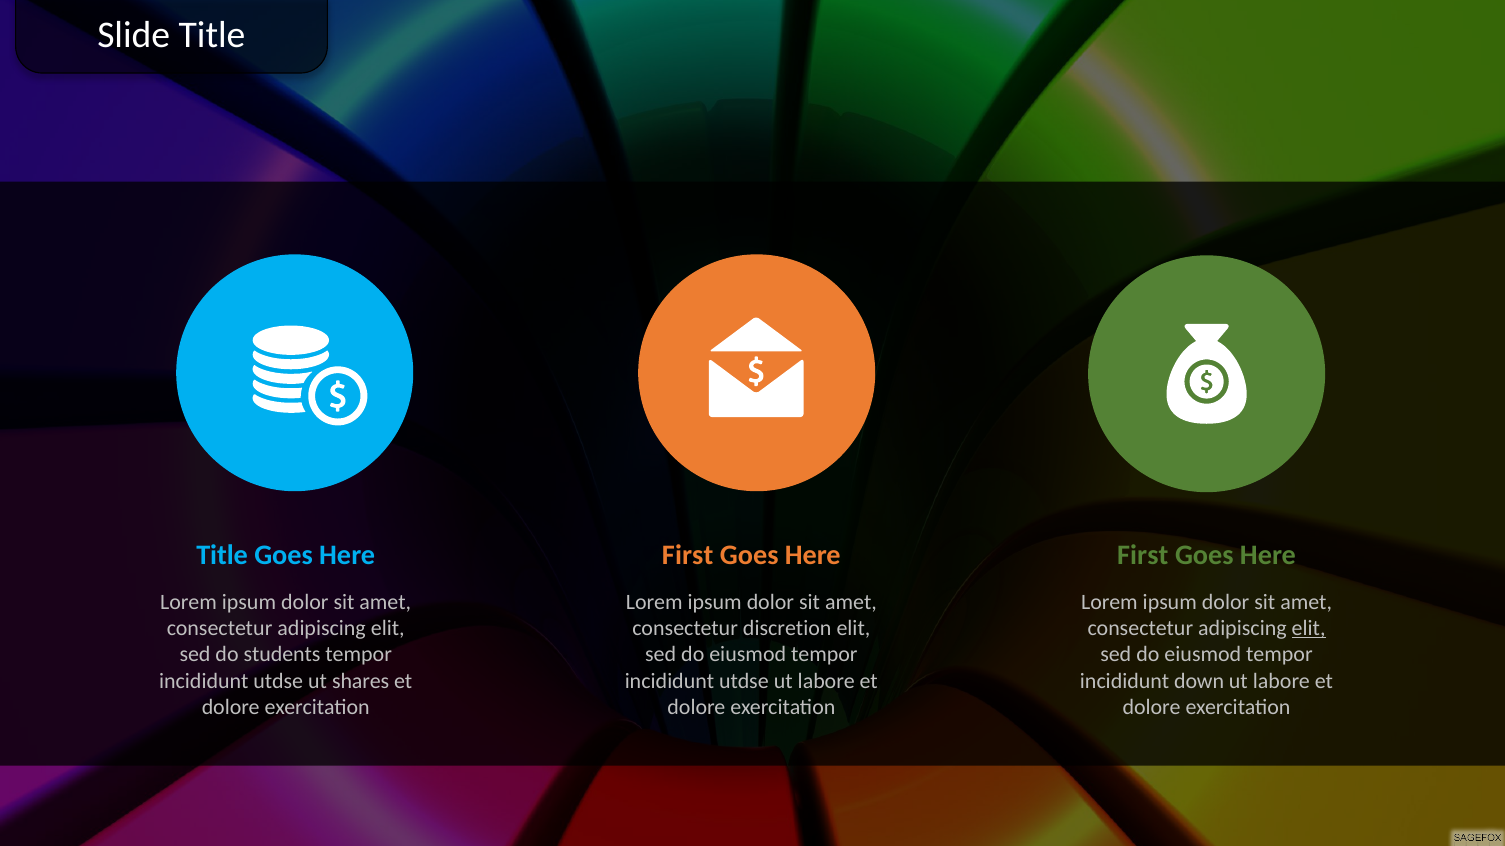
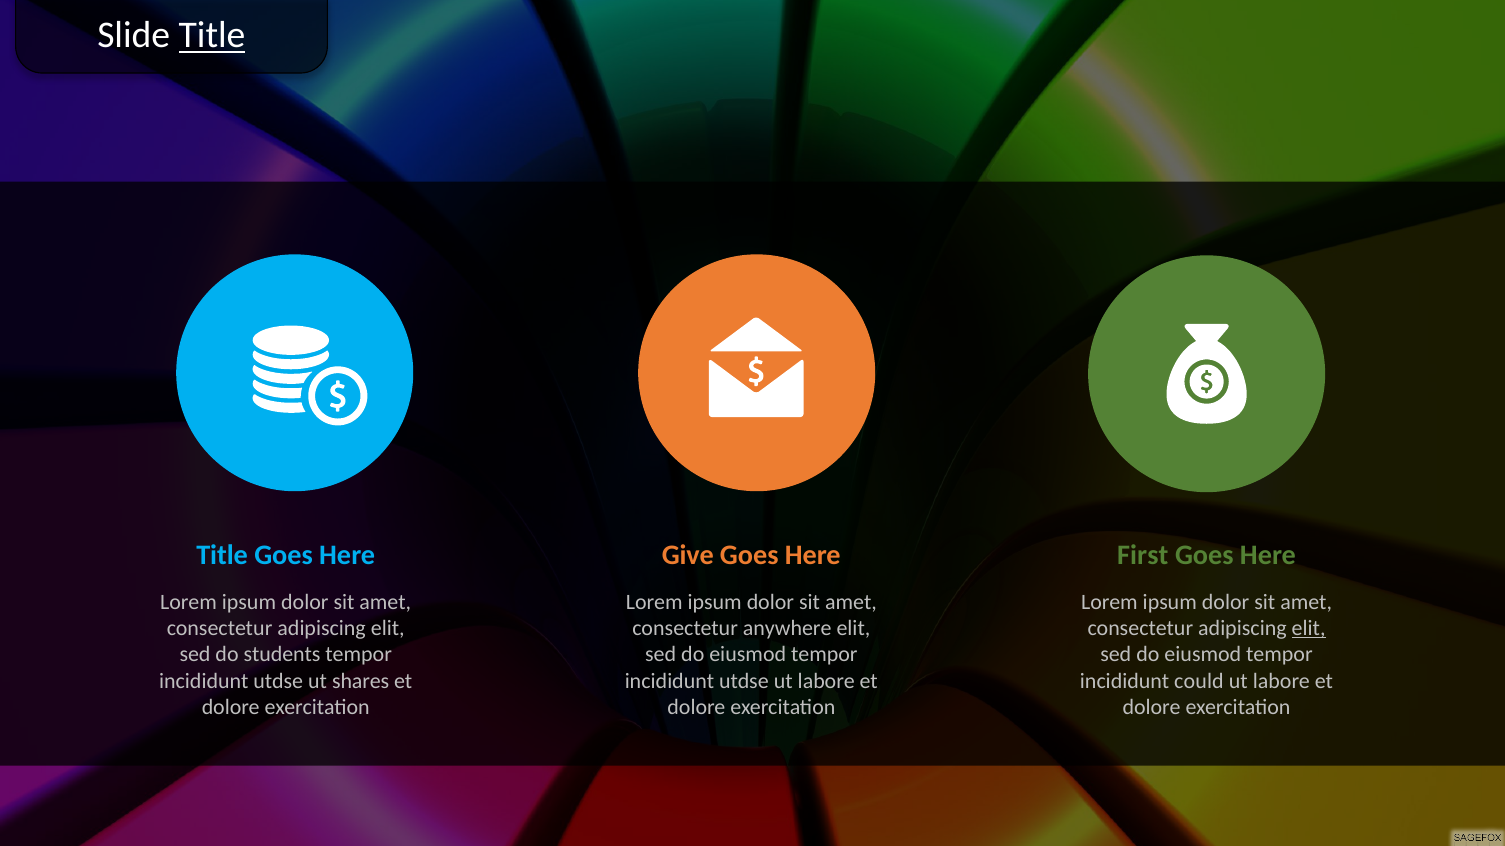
Title underline: none -> present (212, 36)
First: First -> Give (688, 555)
discretion: discretion -> anywhere (787, 629)
down: down -> could (1199, 681)
